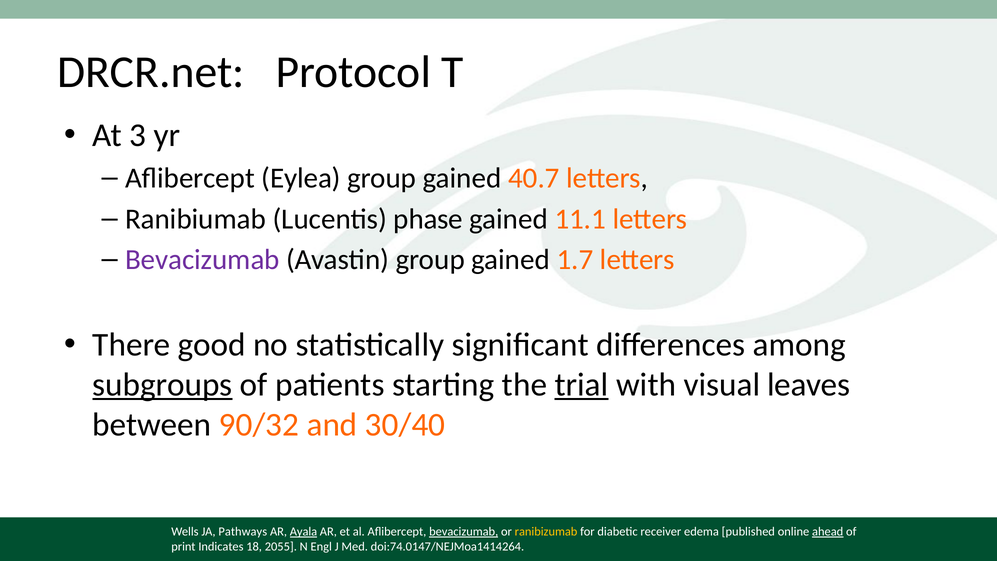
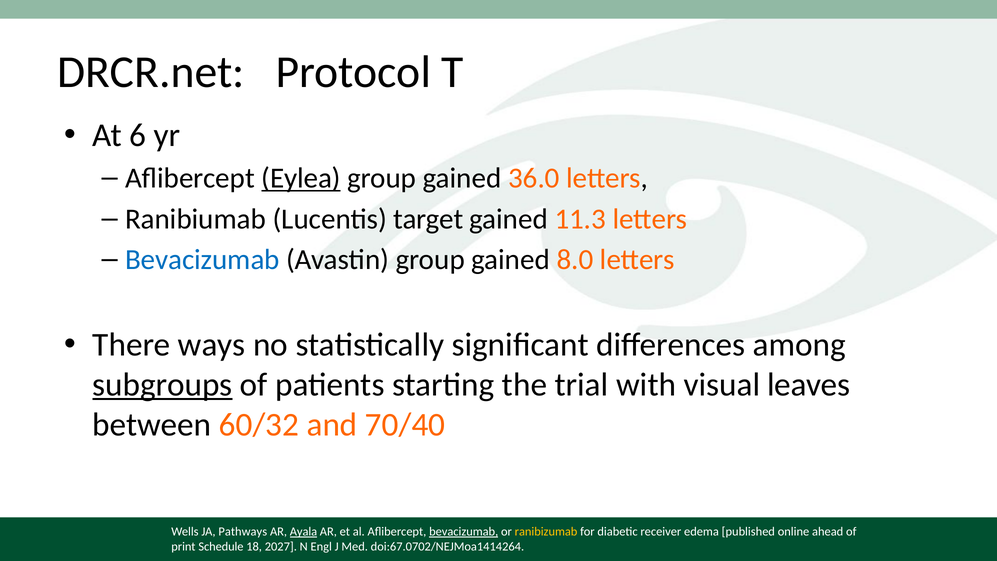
3: 3 -> 6 (138, 135)
Eylea underline: none -> present (301, 178)
40.7: 40.7 -> 36.0 (534, 178)
phase: phase -> target (428, 219)
11.1: 11.1 -> 11.3 (580, 219)
Bevacizumab colour: purple -> blue (202, 260)
1.7: 1.7 -> 8.0 (575, 260)
good: good -> ways (212, 345)
trial underline: present -> none (582, 385)
90/32: 90/32 -> 60/32 (259, 425)
30/40: 30/40 -> 70/40 (405, 425)
ahead underline: present -> none (828, 531)
Indicates: Indicates -> Schedule (221, 546)
2055: 2055 -> 2027 (281, 546)
doi:74.0147/NEJMoa1414264: doi:74.0147/NEJMoa1414264 -> doi:67.0702/NEJMoa1414264 (447, 546)
